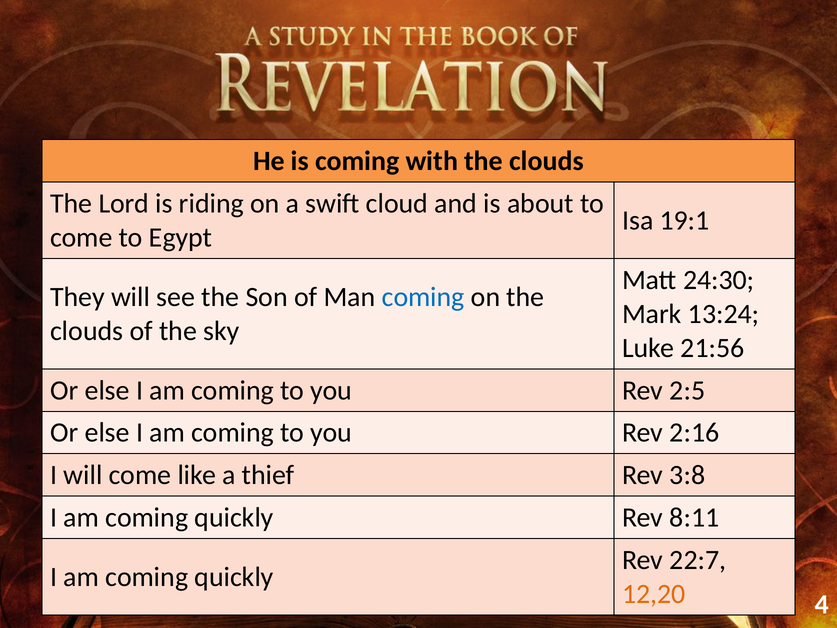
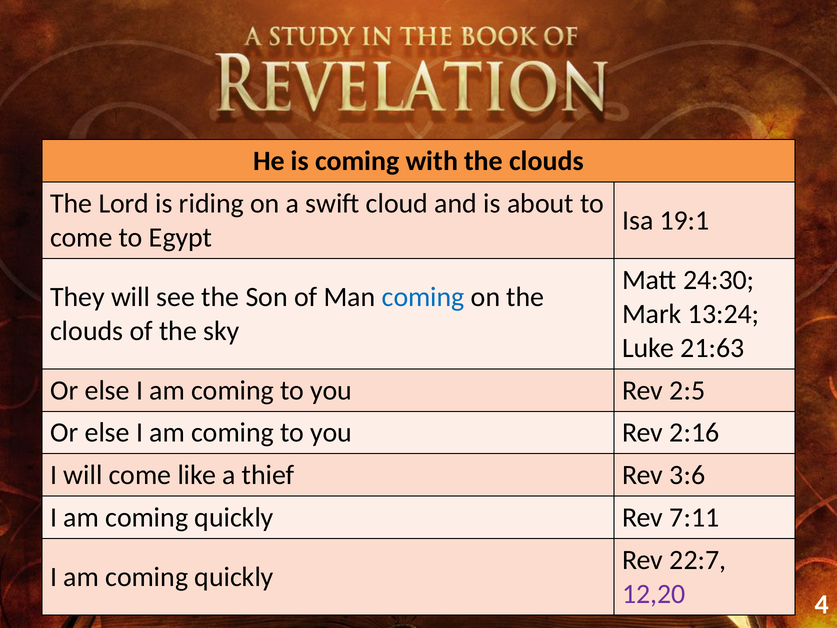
21:56: 21:56 -> 21:63 (712, 348)
3:8: 3:8 -> 3:6 (687, 475)
8:11: 8:11 -> 7:11 (694, 517)
12,20 colour: orange -> purple (654, 594)
